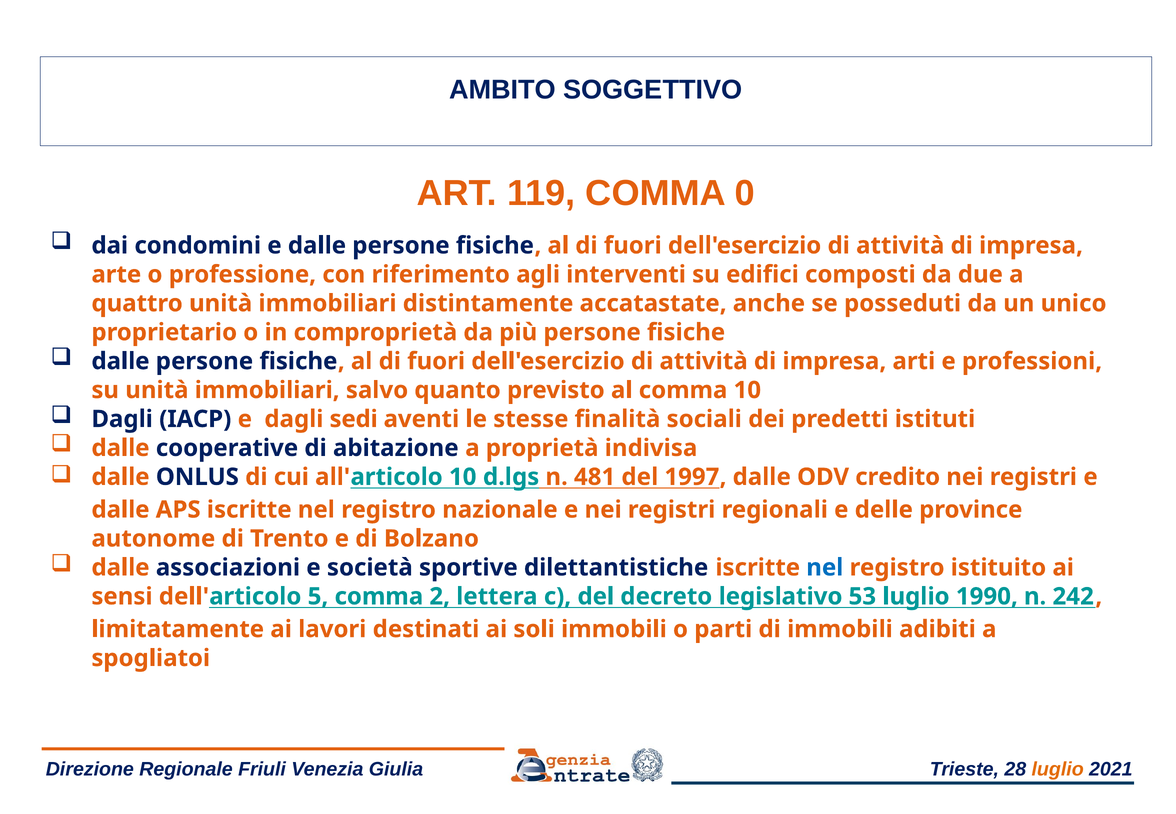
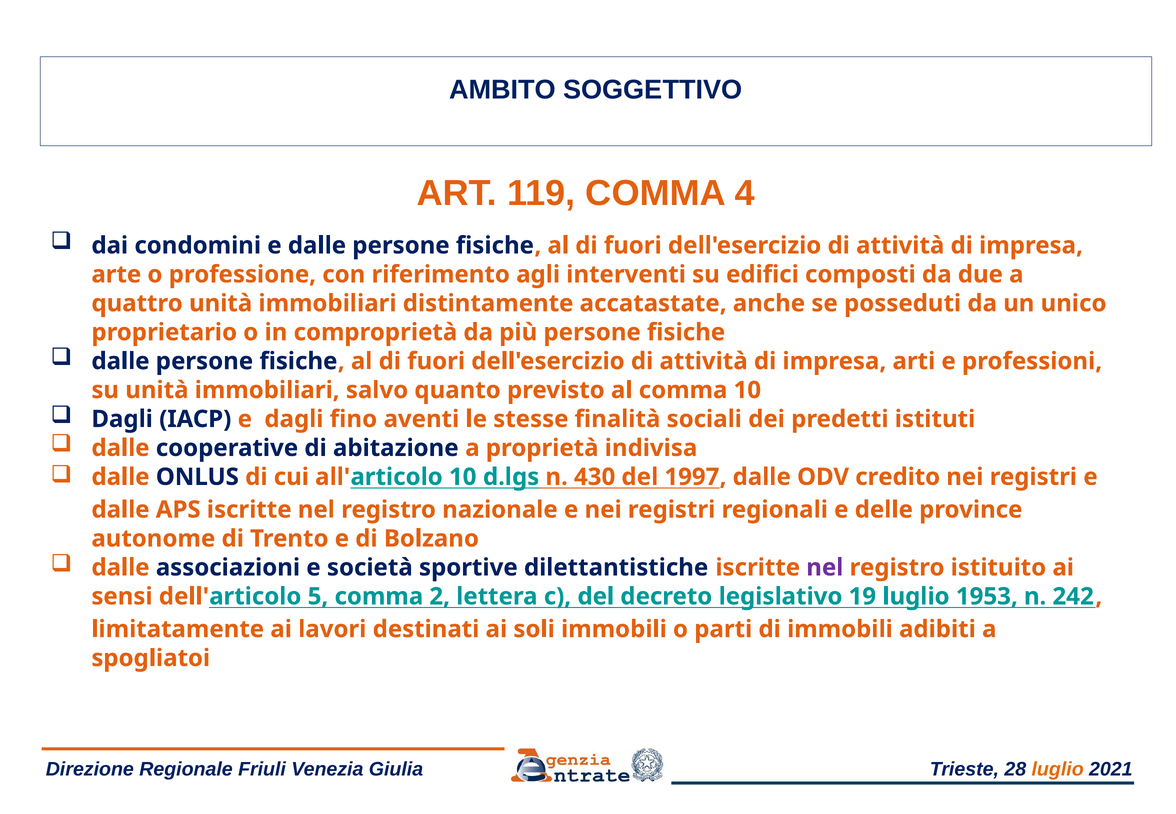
0: 0 -> 4 (745, 193)
sedi: sedi -> fino (353, 419)
481: 481 -> 430 (595, 477)
nel colour: blue -> purple (825, 568)
53: 53 -> 19 (862, 597)
1990: 1990 -> 1953 (987, 597)
